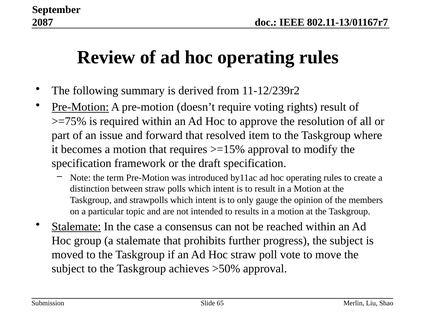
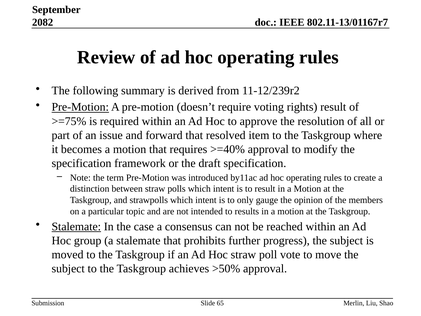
2087: 2087 -> 2082 (43, 22)
>=15%: >=15% -> >=40% (228, 149)
